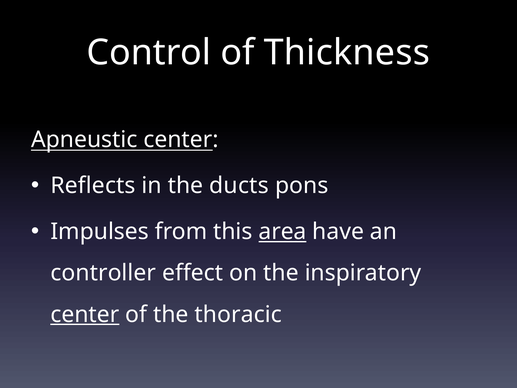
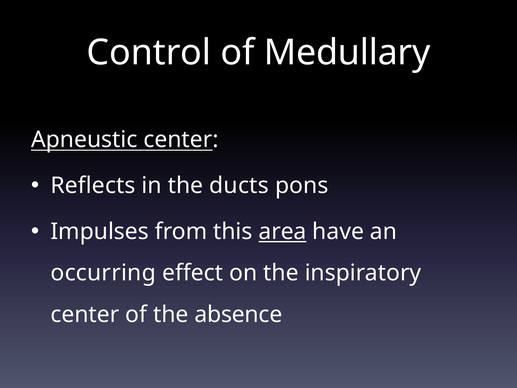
Thickness: Thickness -> Medullary (347, 52)
controller: controller -> occurring (103, 273)
center underline: present -> none (85, 314)
thoracic: thoracic -> absence (238, 314)
